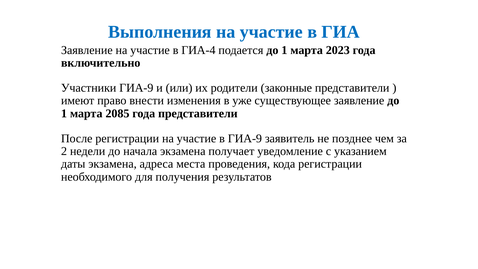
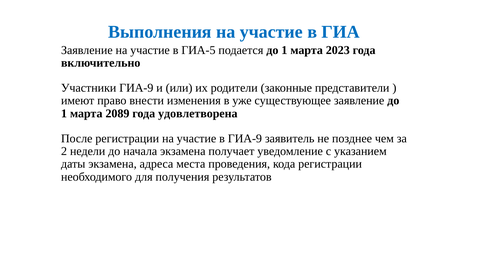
ГИА-4: ГИА-4 -> ГИА-5 (198, 50)
2085: 2085 -> 2089 (117, 113)
года представители: представители -> удовлетворена (198, 113)
